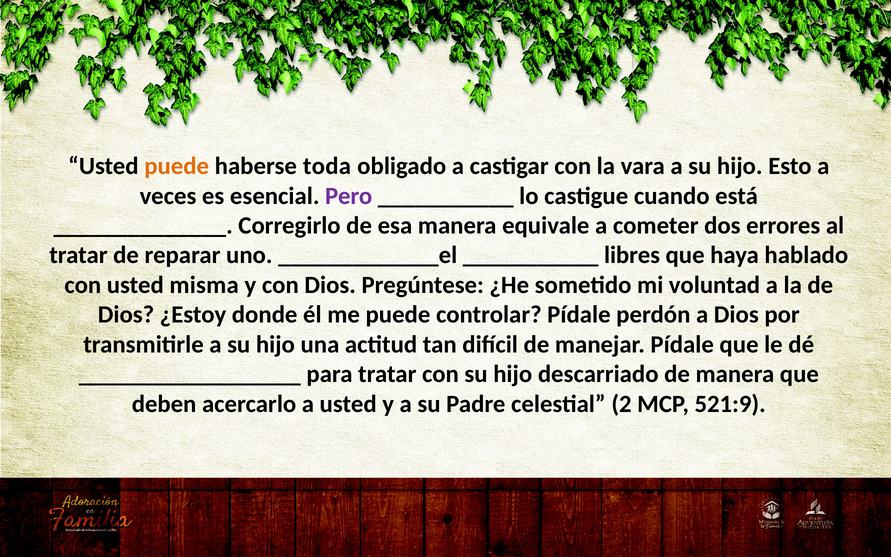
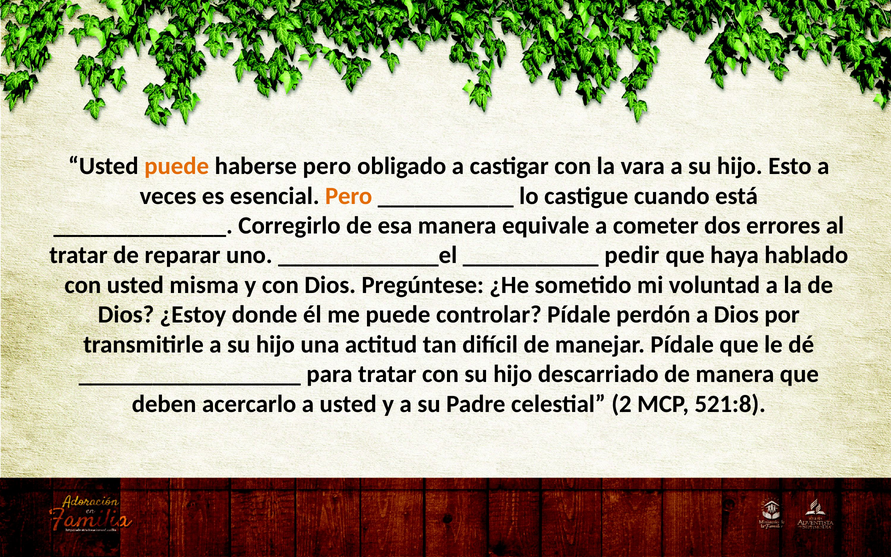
haberse toda: toda -> pero (327, 166)
Pero colour: purple -> orange (349, 196)
libres: libres -> pedir (632, 255)
521:9: 521:9 -> 521:8 (730, 404)
